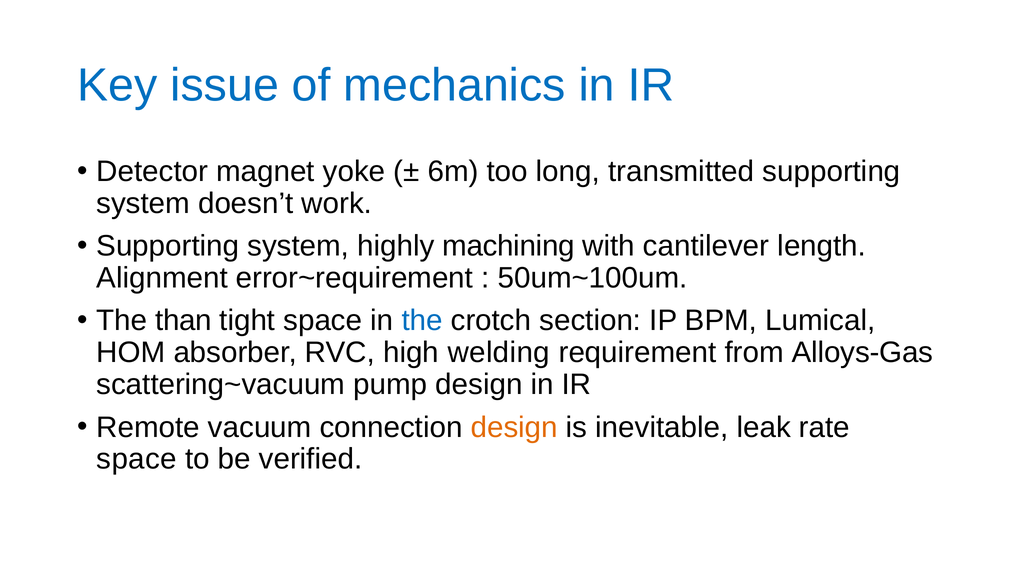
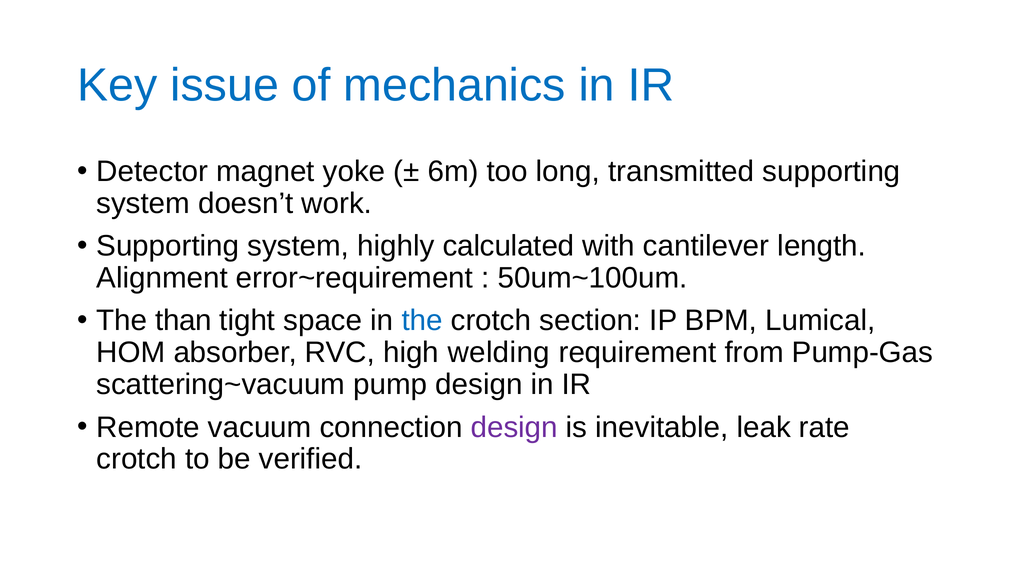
machining: machining -> calculated (508, 246)
Alloys-Gas: Alloys-Gas -> Pump-Gas (862, 353)
design colour: orange -> purple (514, 427)
space: space -> crotch (137, 459)
